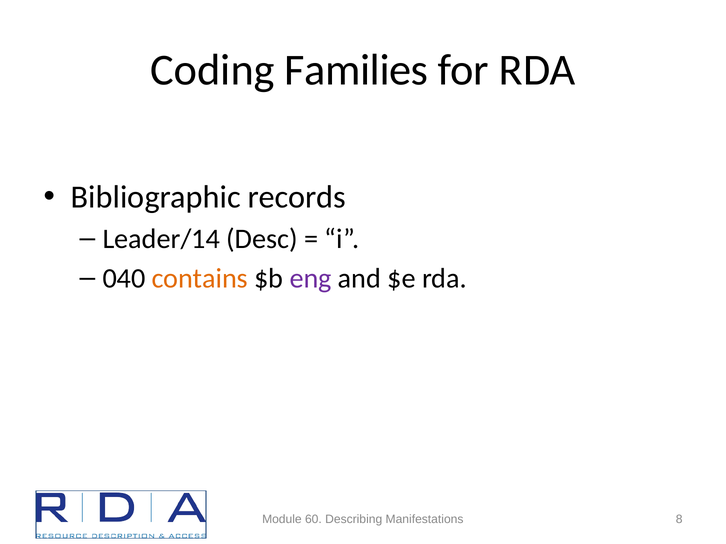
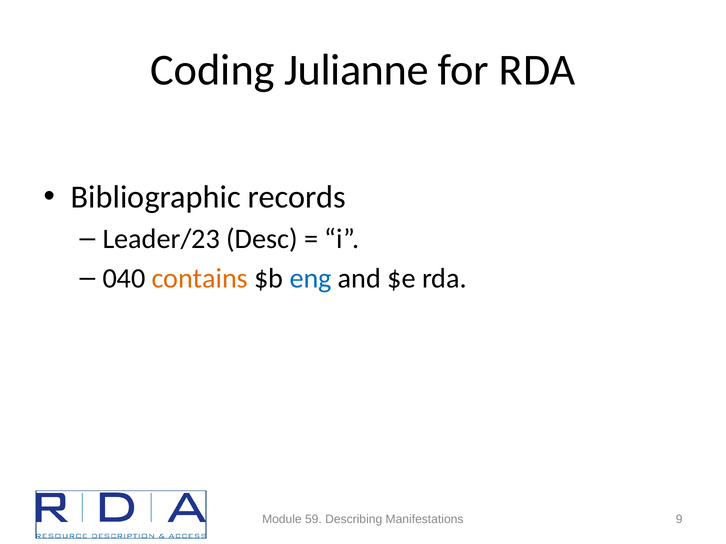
Families: Families -> Julianne (356, 70)
Leader/14: Leader/14 -> Leader/23 (161, 239)
eng colour: purple -> blue (311, 279)
60: 60 -> 59 (313, 520)
8: 8 -> 9 (679, 520)
